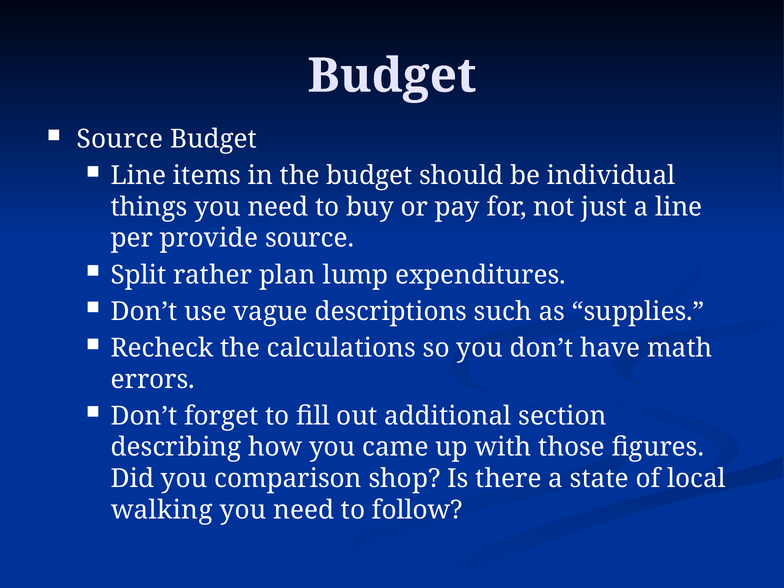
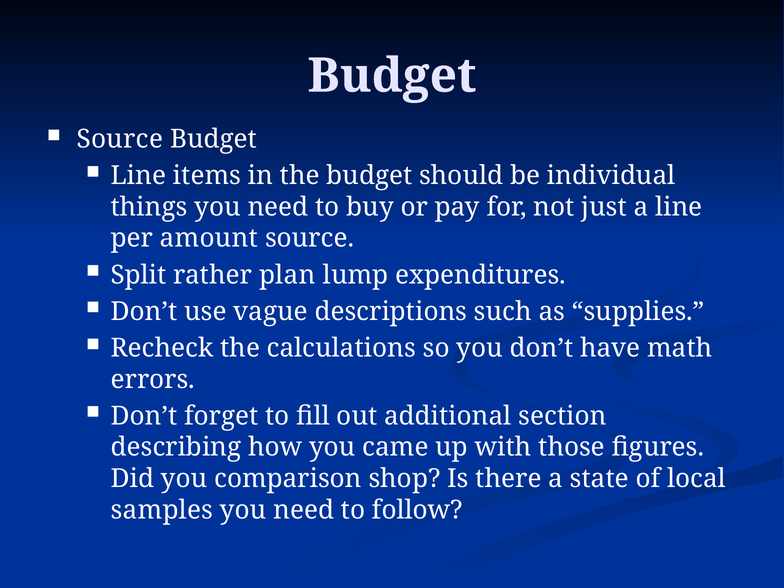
provide: provide -> amount (209, 238)
walking: walking -> samples (162, 510)
